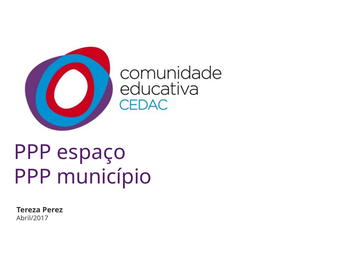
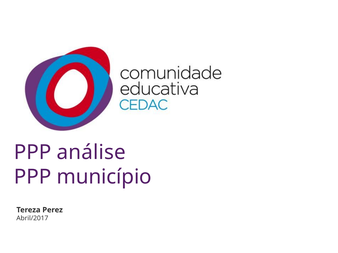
espaço: espaço -> análise (91, 153)
